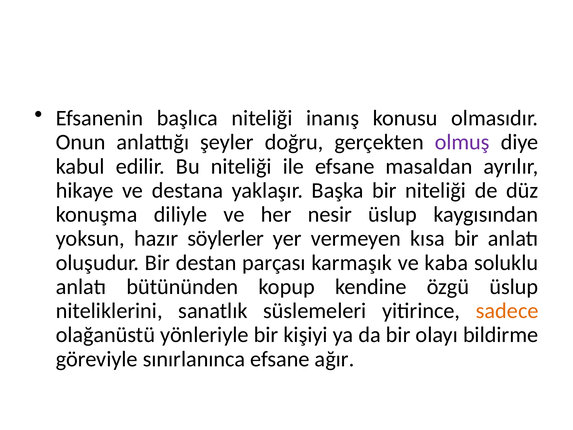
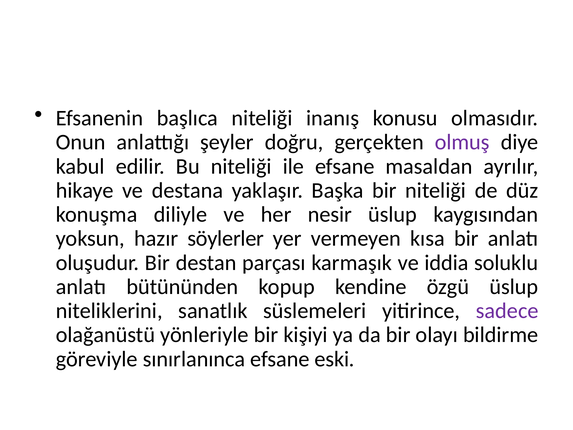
kaba: kaba -> iddia (446, 262)
sadece colour: orange -> purple (507, 311)
ağır: ağır -> eski (335, 359)
